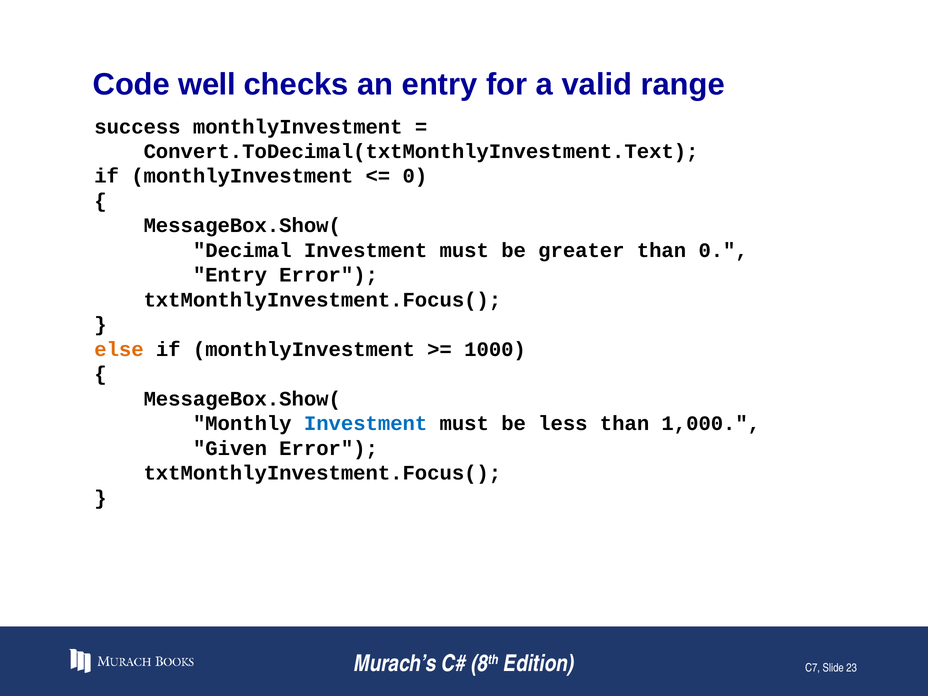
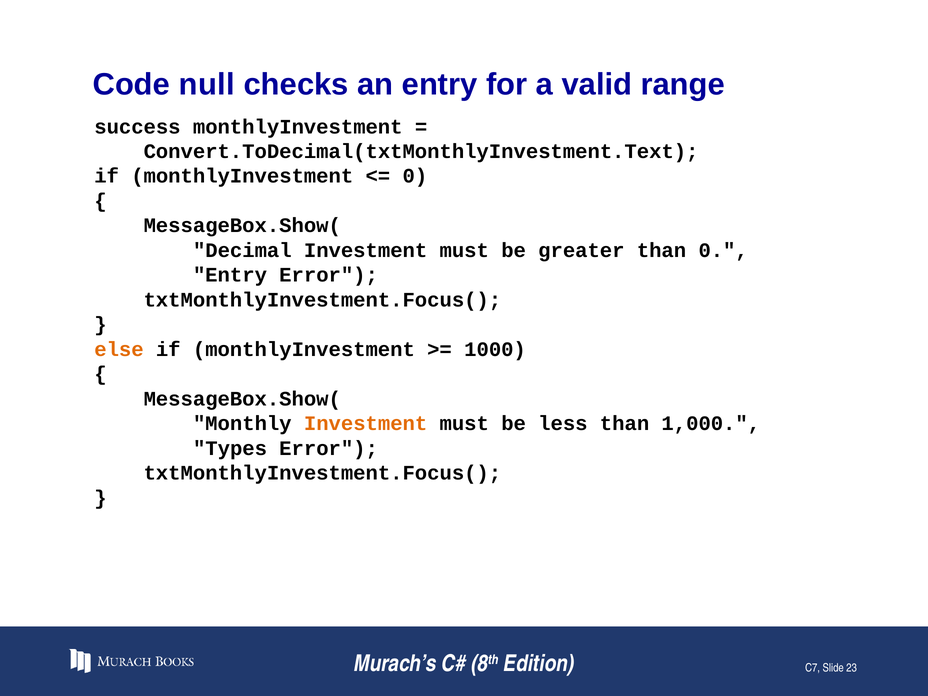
well: well -> null (207, 84)
Investment colour: blue -> orange (366, 424)
Given: Given -> Types (230, 448)
